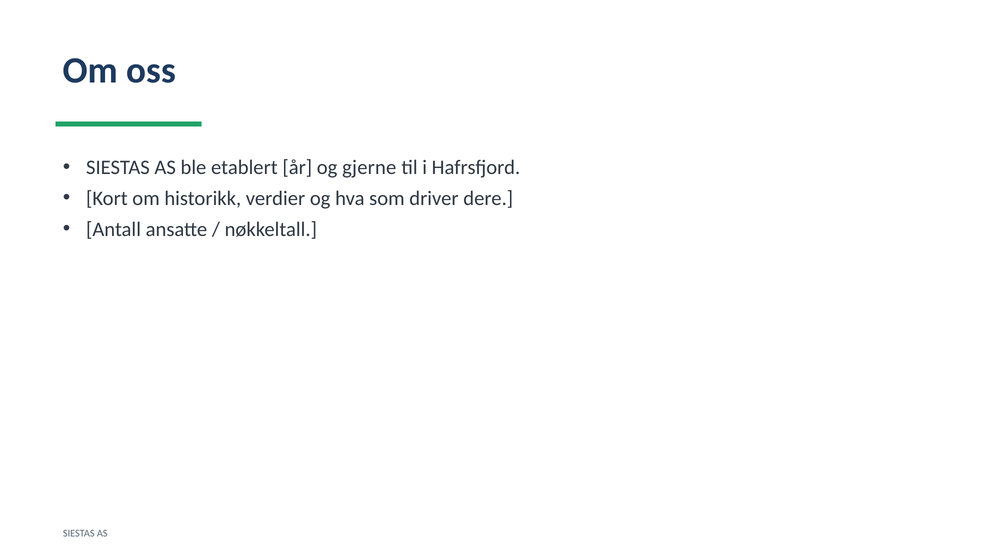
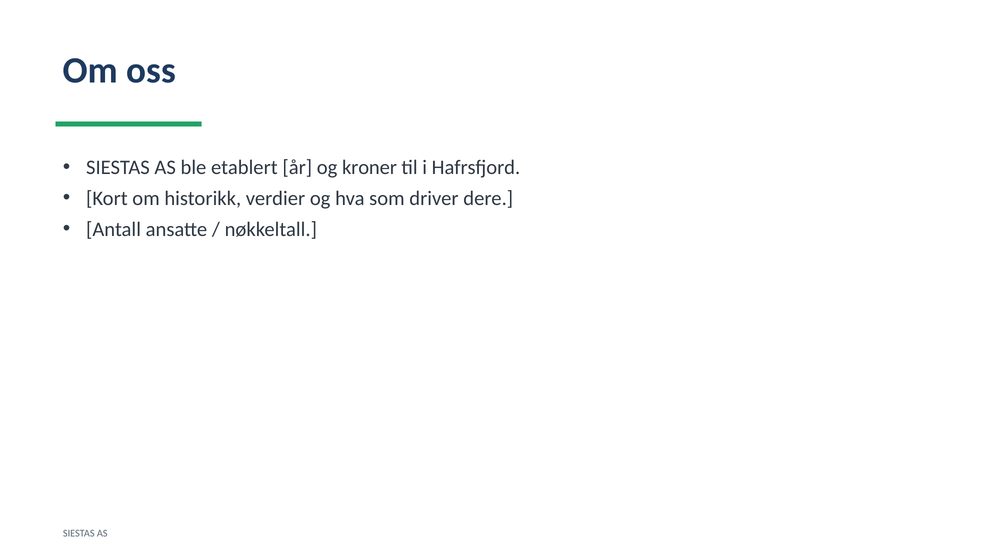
gjerne: gjerne -> kroner (369, 168)
